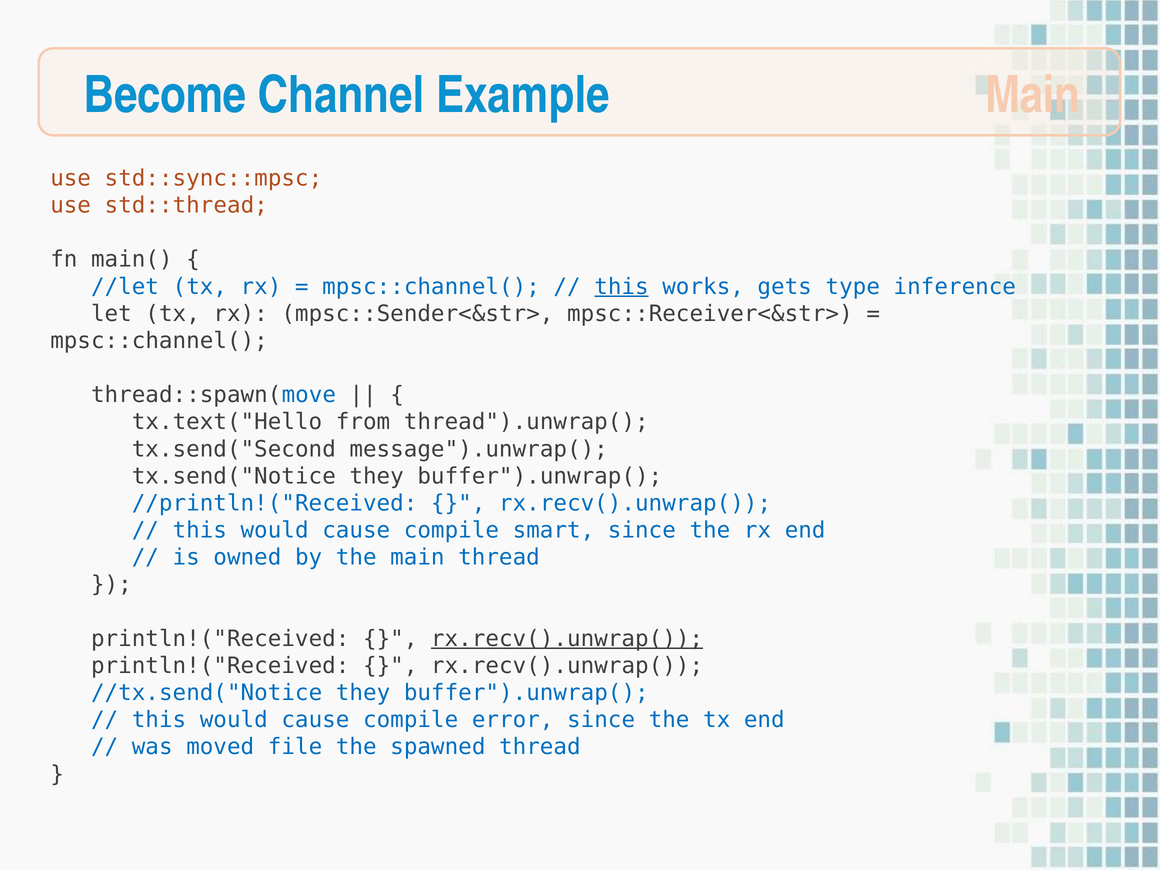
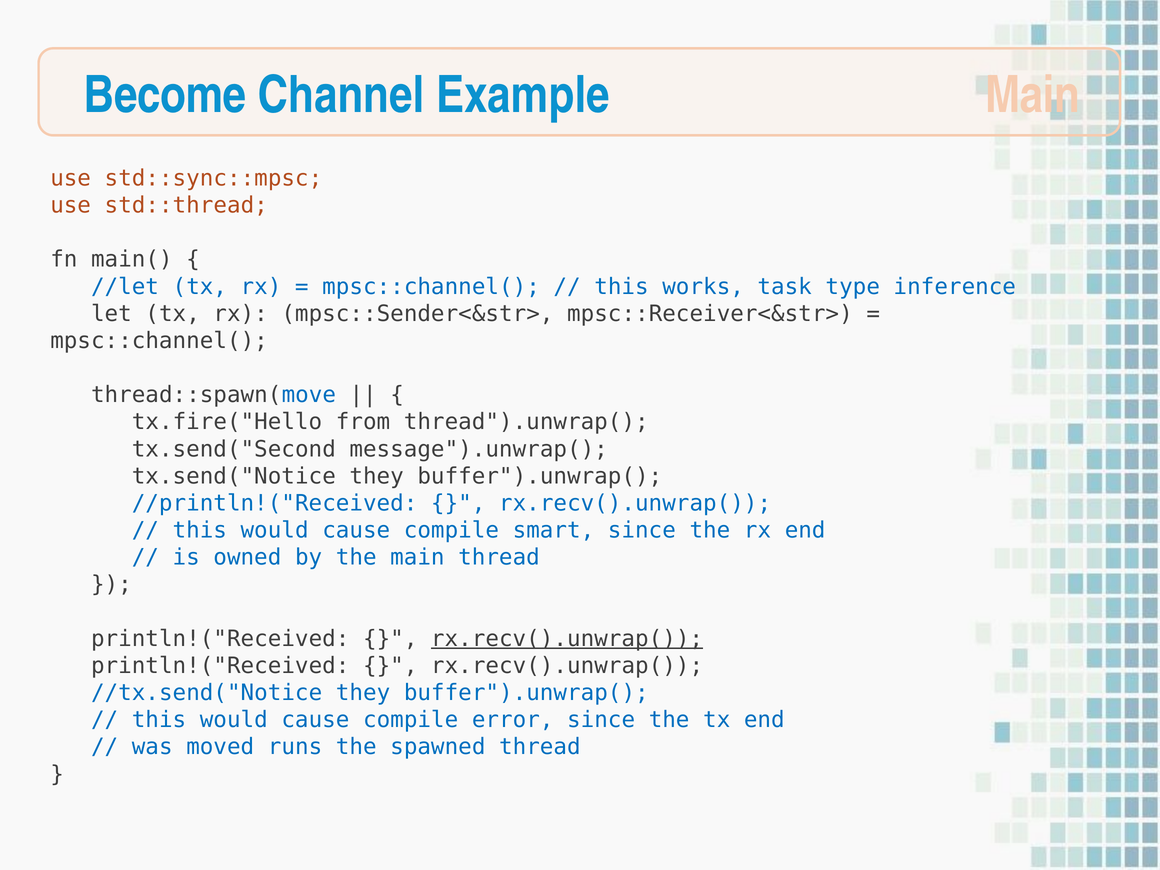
this underline: present -> none (621, 287)
gets: gets -> task (785, 287)
tx.text("Hello: tx.text("Hello -> tx.fire("Hello (227, 422)
file: file -> runs (295, 747)
